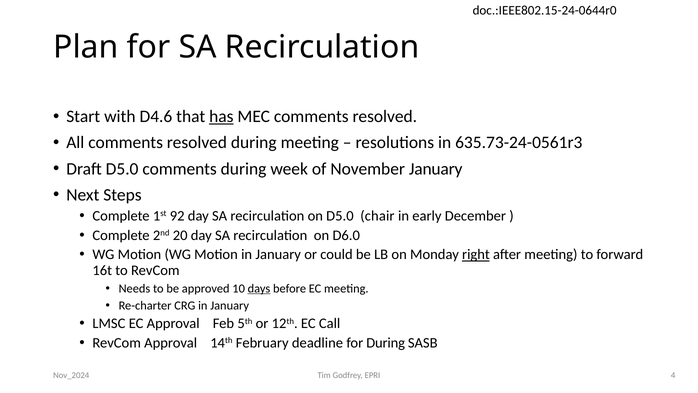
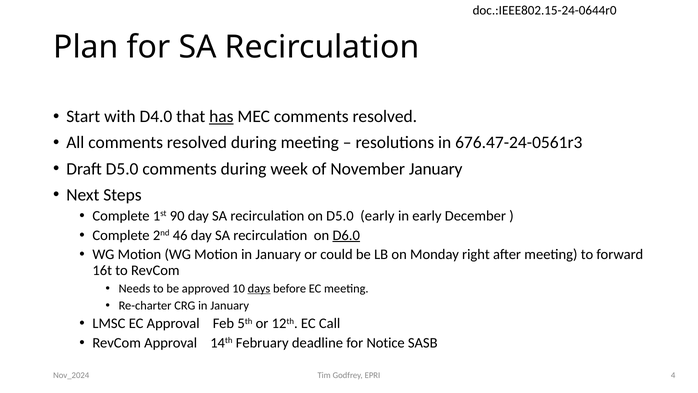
D4.6: D4.6 -> D4.0 (156, 116)
635.73-24-0561r3: 635.73-24-0561r3 -> 676.47-24-0561r3 (519, 143)
92: 92 -> 90 (177, 216)
D5.0 chair: chair -> early (377, 216)
20: 20 -> 46 (180, 235)
D6.0 underline: none -> present (346, 235)
right underline: present -> none (476, 254)
for During: During -> Notice (386, 343)
